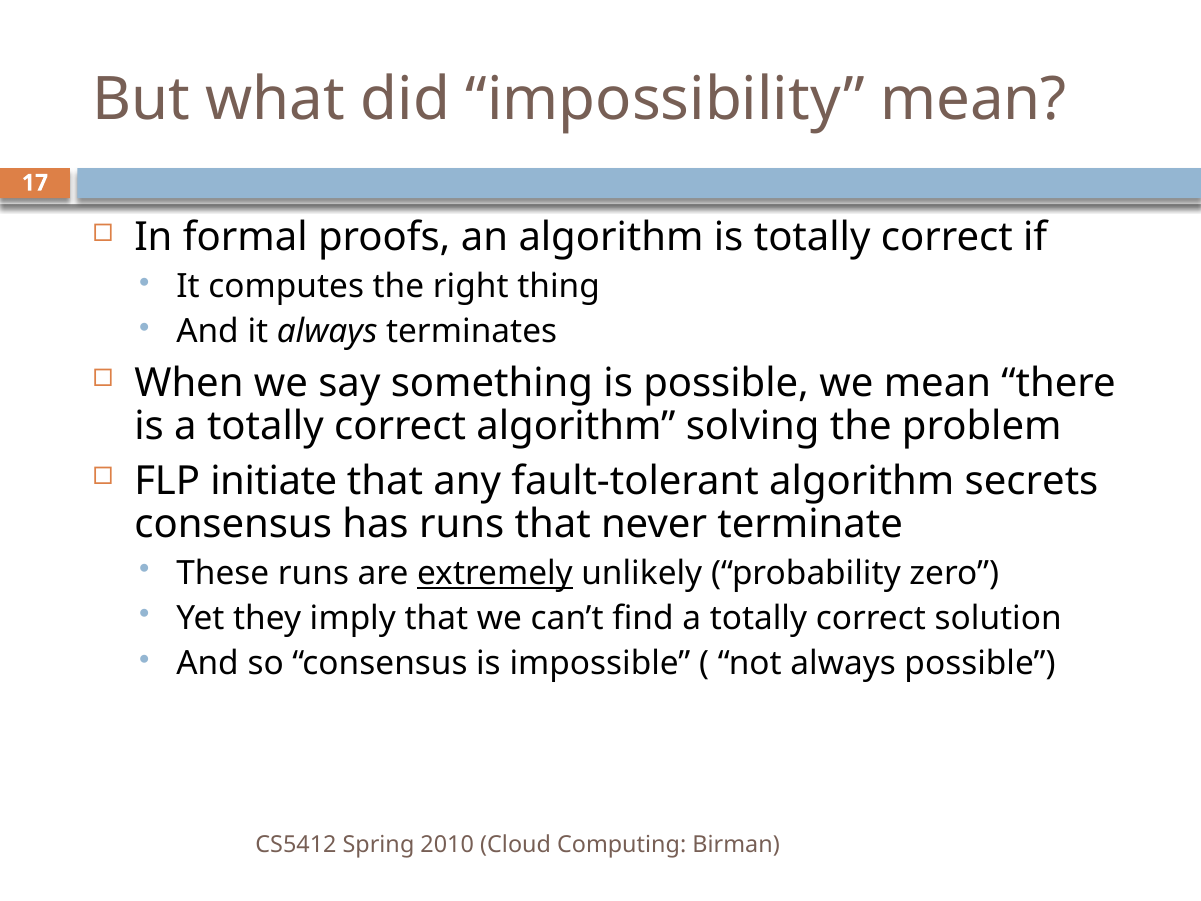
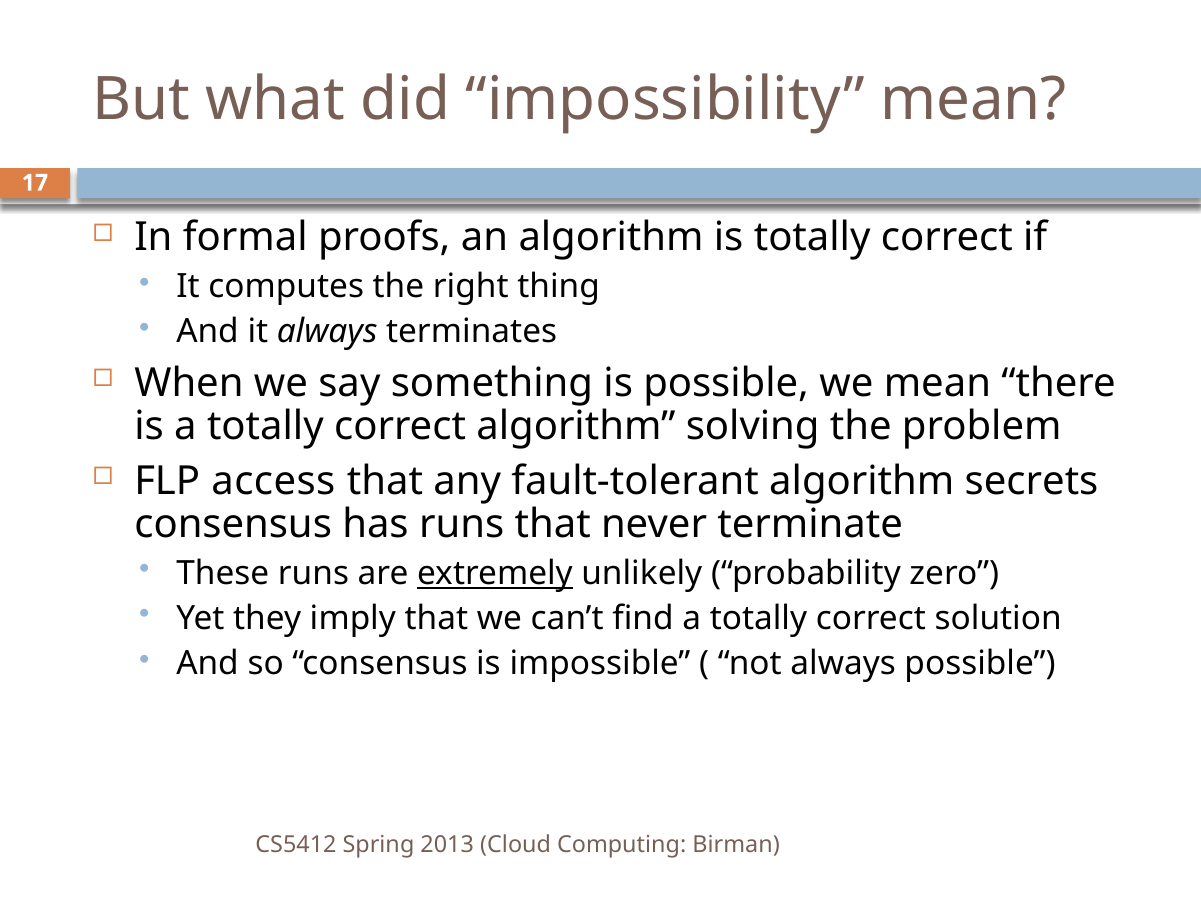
initiate: initiate -> access (273, 481)
2010: 2010 -> 2013 (447, 844)
